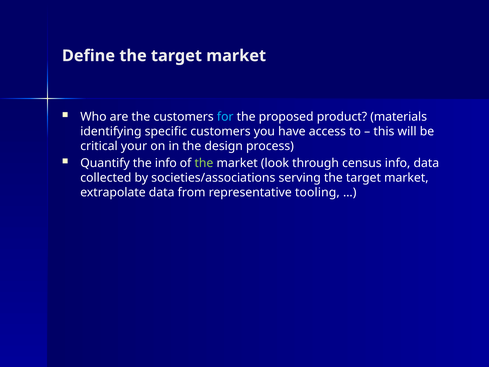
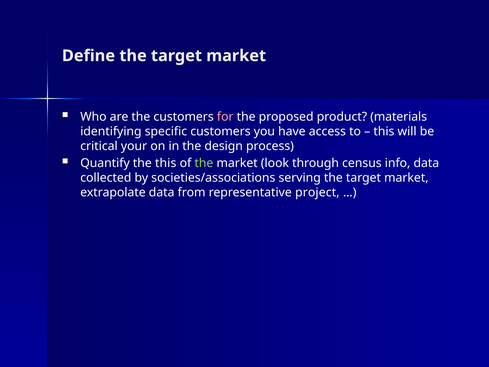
for colour: light blue -> pink (225, 117)
the info: info -> this (166, 163)
tooling: tooling -> project (317, 192)
